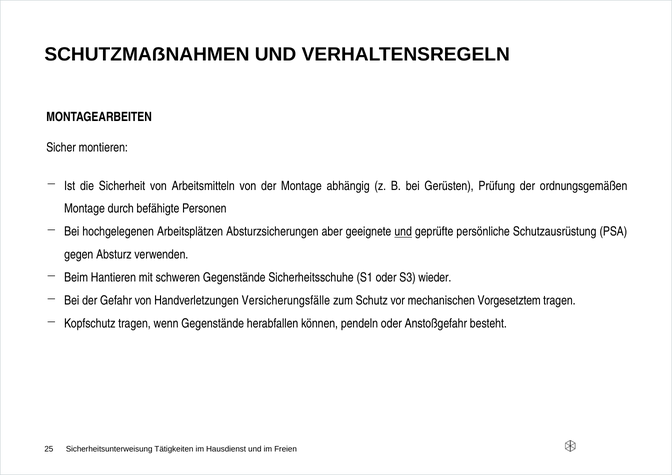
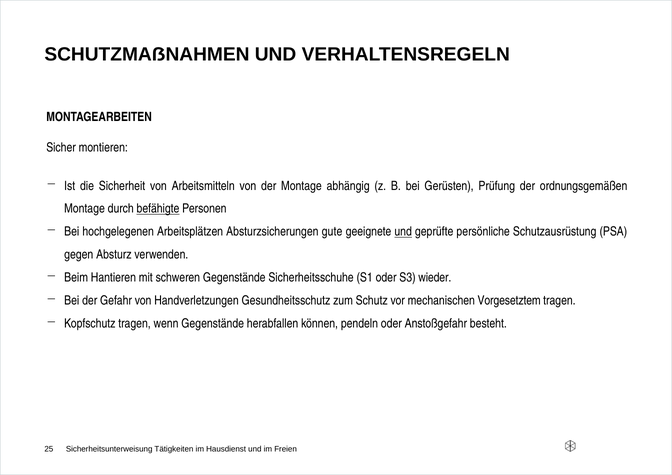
befähigte underline: none -> present (158, 209)
aber: aber -> gute (332, 232)
Versicherungsfälle: Versicherungsfälle -> Gesundheitsschutz (286, 301)
